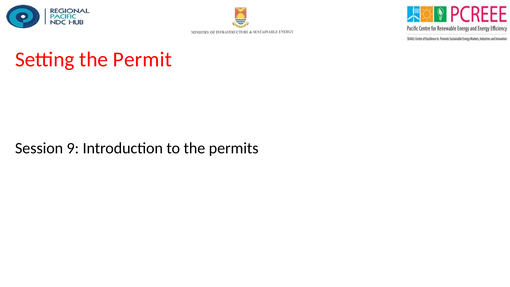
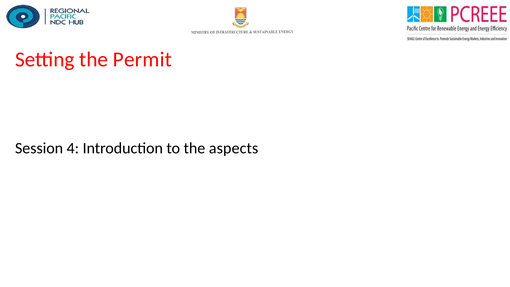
9: 9 -> 4 (73, 148)
permits: permits -> aspects (234, 148)
